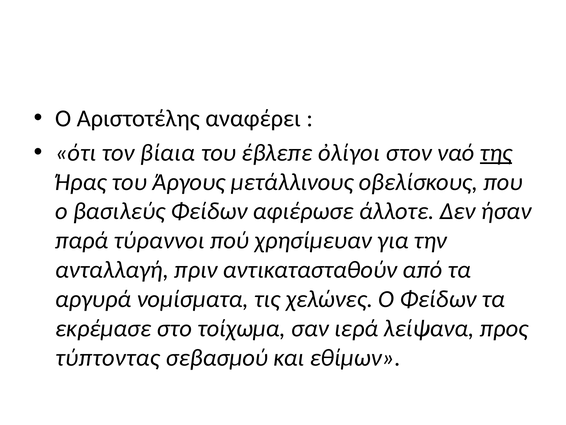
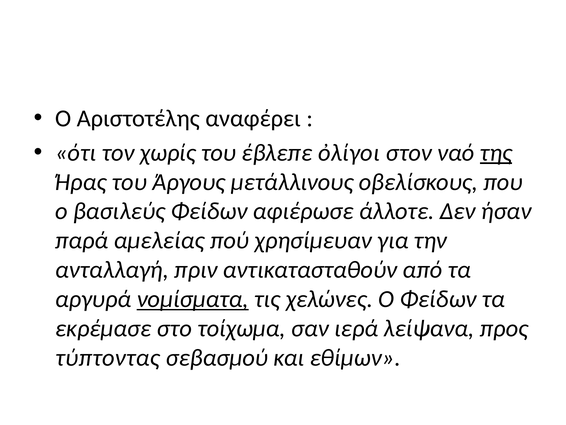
βίαια: βίαια -> χωρίς (168, 153)
τύραννοι: τύραννοι -> αμελείας (159, 240)
νομίσματα underline: none -> present (193, 299)
